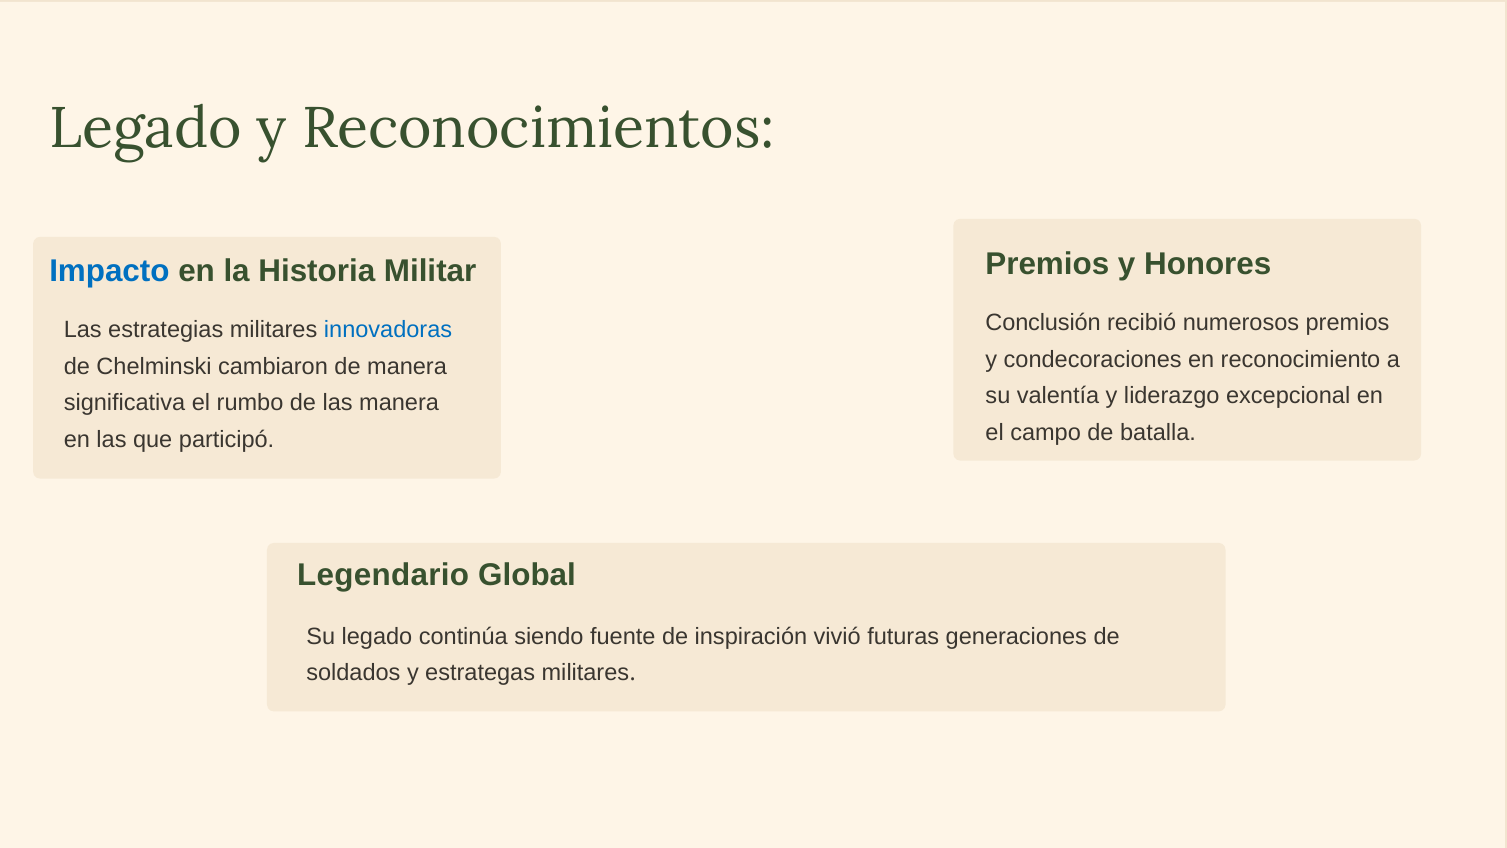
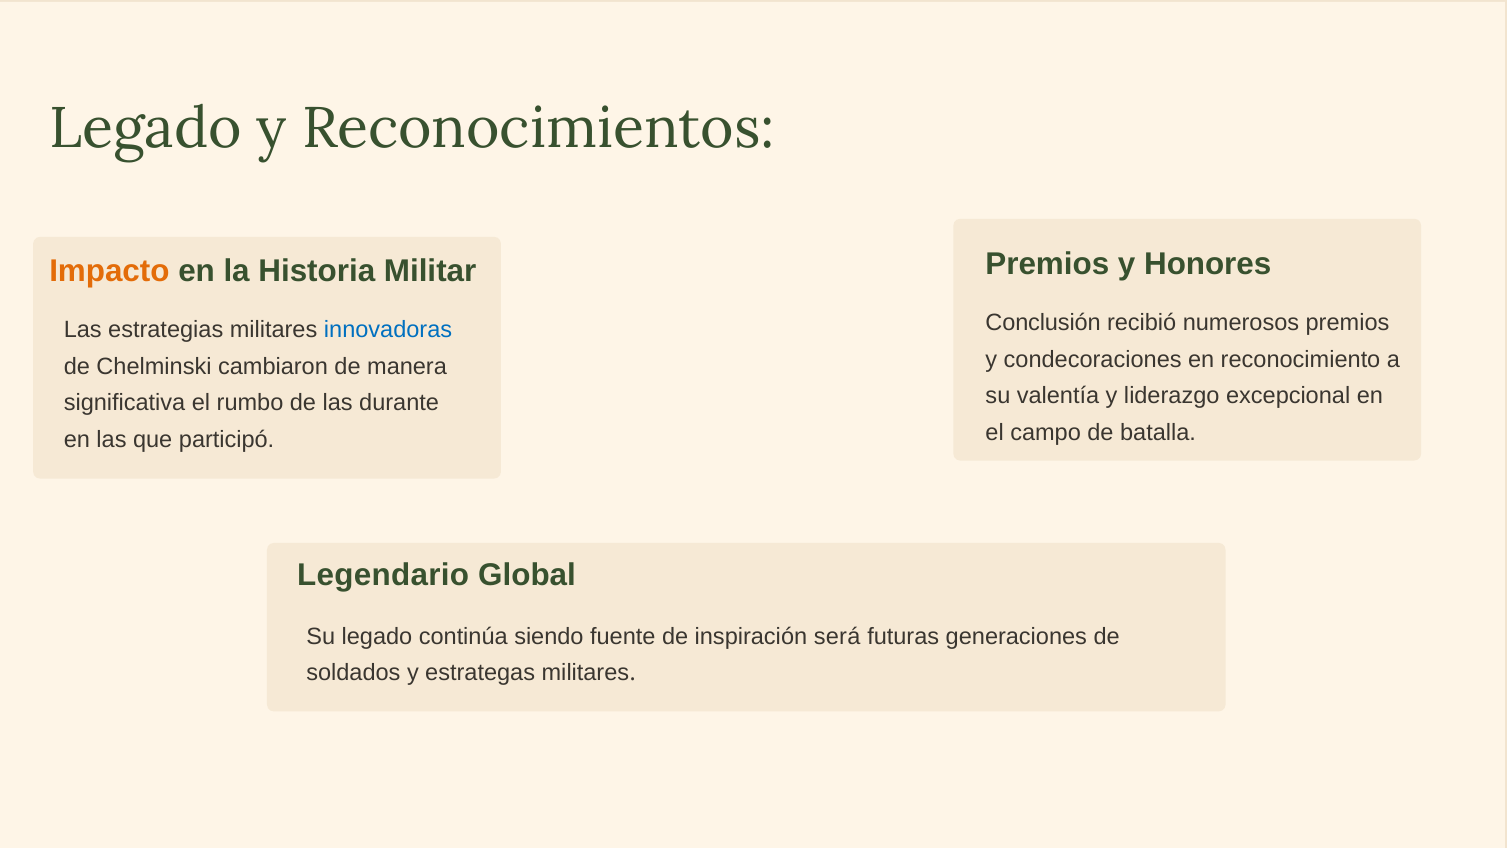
Impacto colour: blue -> orange (109, 271)
las manera: manera -> durante (399, 403)
vivió: vivió -> será (837, 636)
